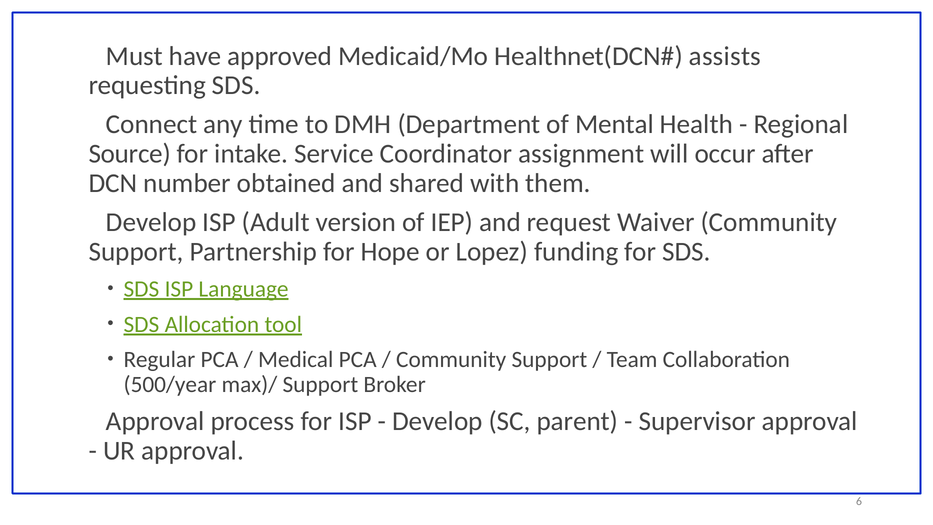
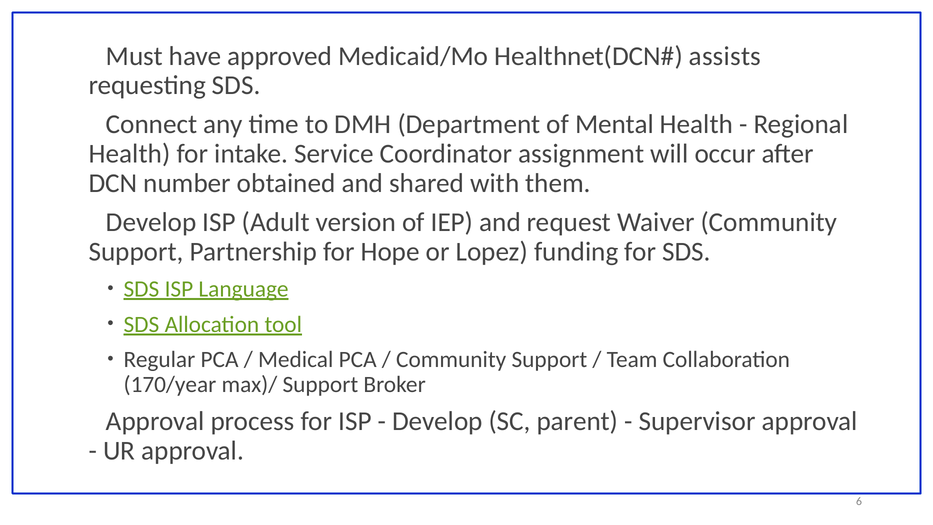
Source: Source -> Health (130, 154)
500/year: 500/year -> 170/year (170, 384)
